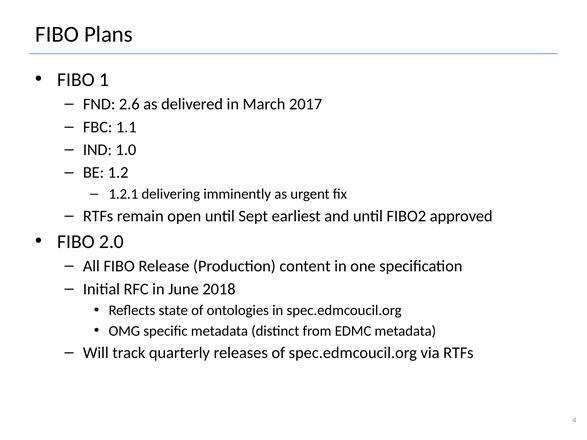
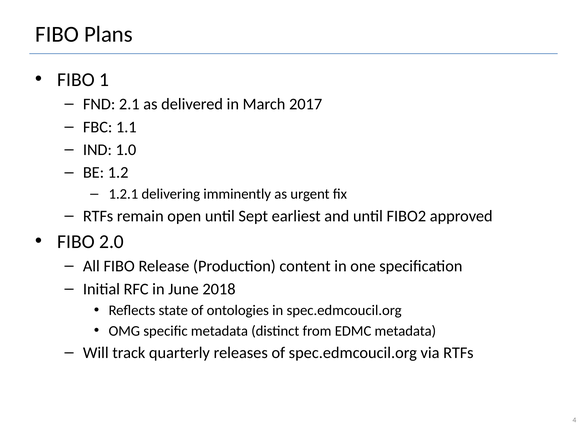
2.6: 2.6 -> 2.1 (129, 104)
